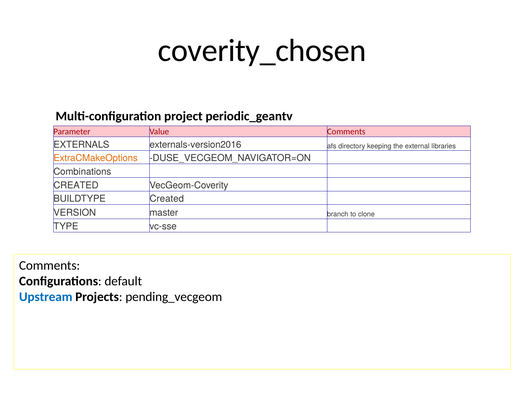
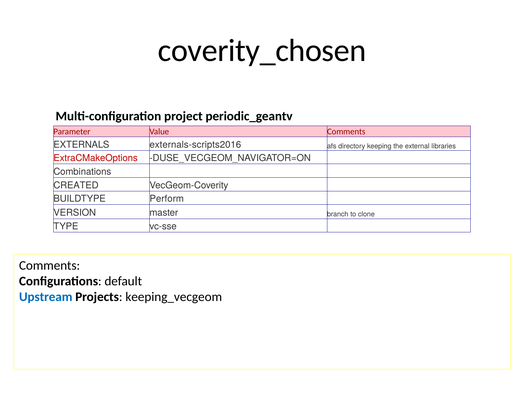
externals-version2016: externals-version2016 -> externals-scripts2016 (195, 145)
ExtraCMakeOptions colour: orange -> red (96, 158)
BUILDTYPE Created: Created -> Perform (167, 199)
pending_vecgeom: pending_vecgeom -> keeping_vecgeom (174, 297)
